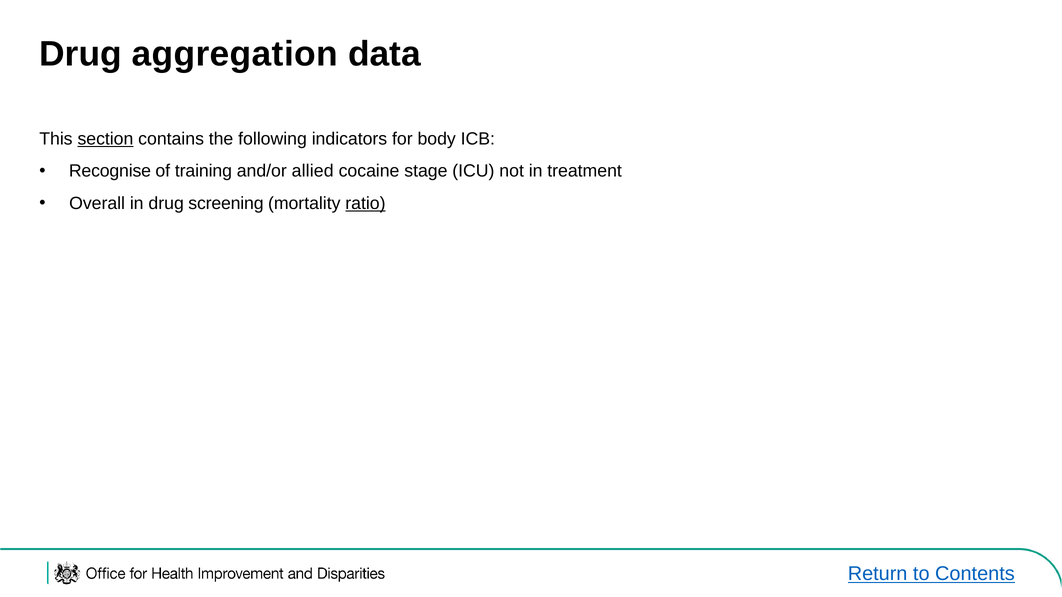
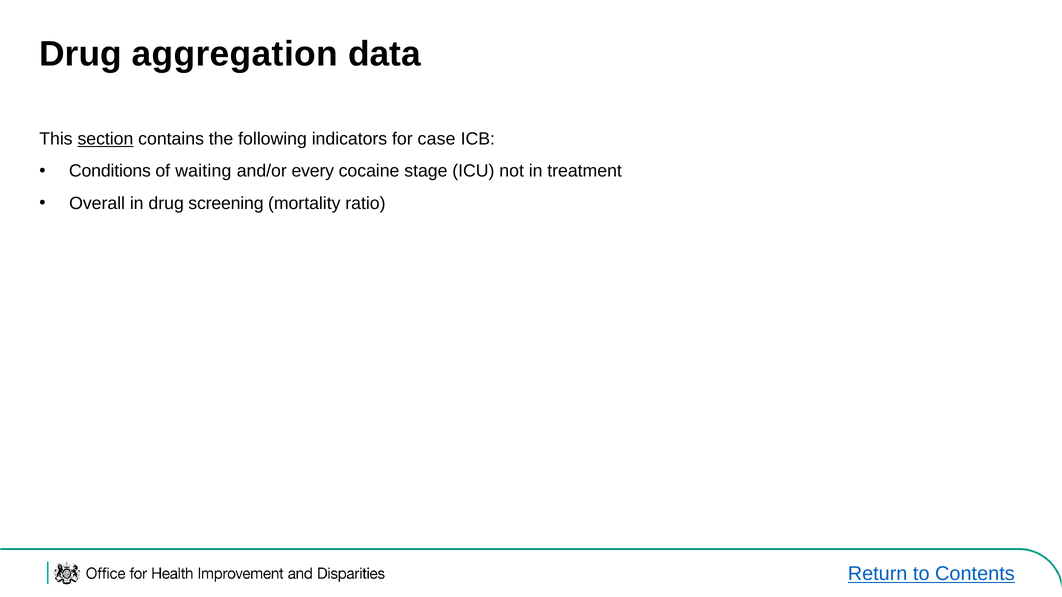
body: body -> case (437, 139)
Recognise: Recognise -> Conditions (110, 171)
training: training -> waiting (203, 171)
allied: allied -> every (313, 171)
ratio underline: present -> none (365, 204)
